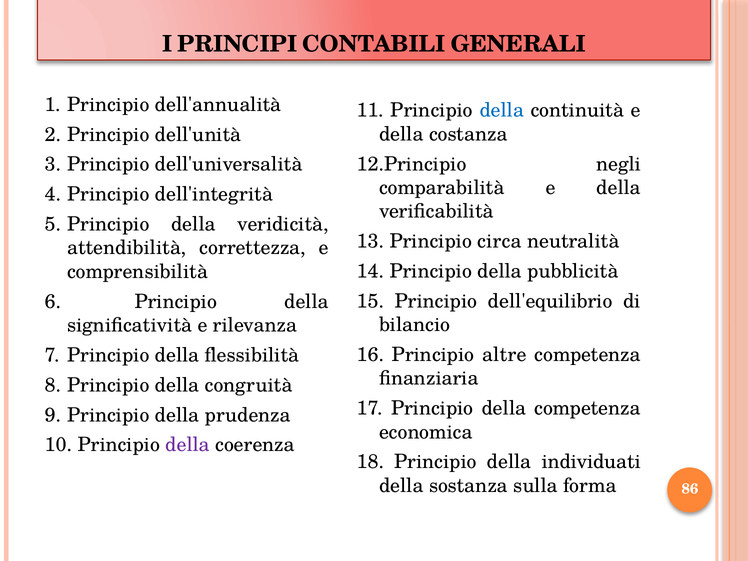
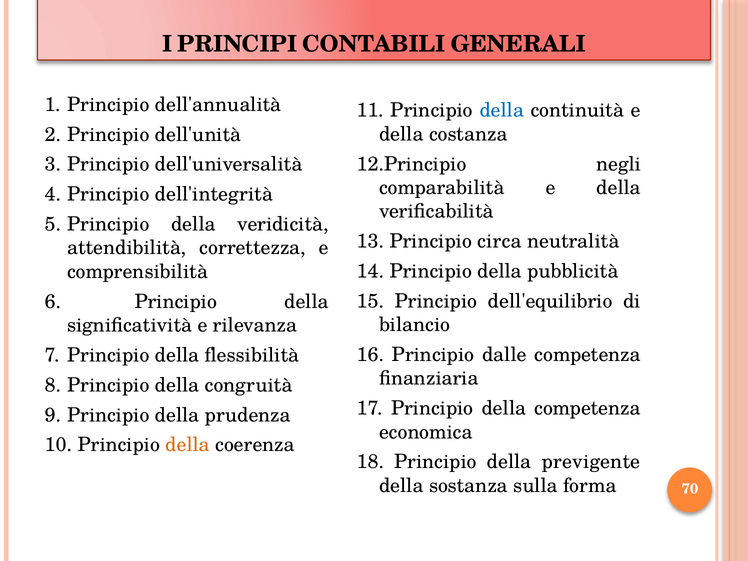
altre: altre -> dalle (504, 355)
della colour: purple -> orange (188, 445)
individuati: individuati -> previgente (591, 462)
86: 86 -> 70 (690, 489)
